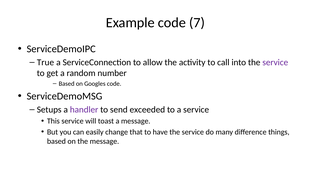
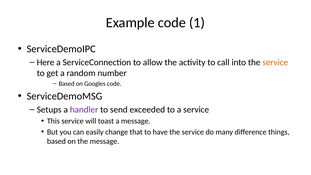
7: 7 -> 1 (197, 23)
True: True -> Here (46, 62)
service colour: purple -> orange (275, 62)
